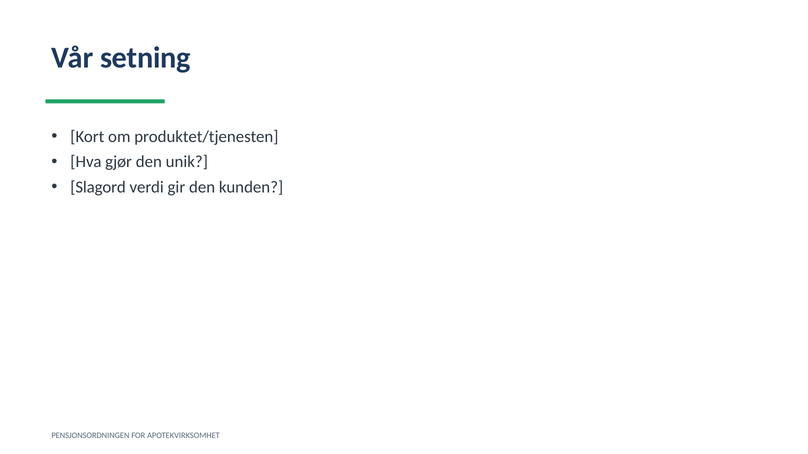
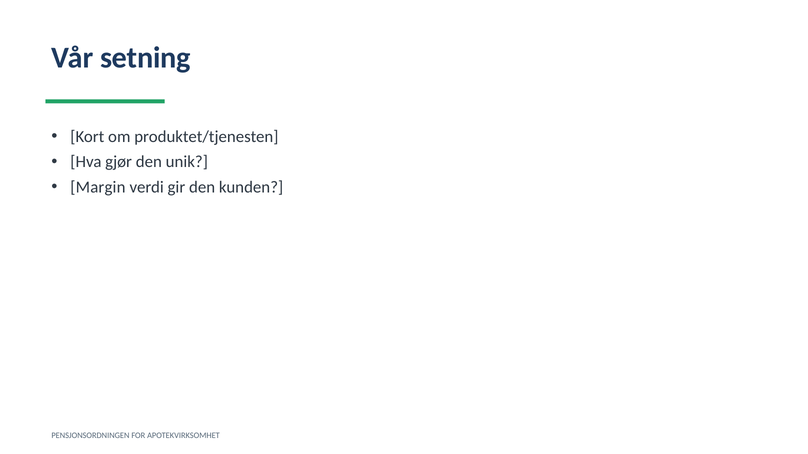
Slagord: Slagord -> Margin (98, 187)
